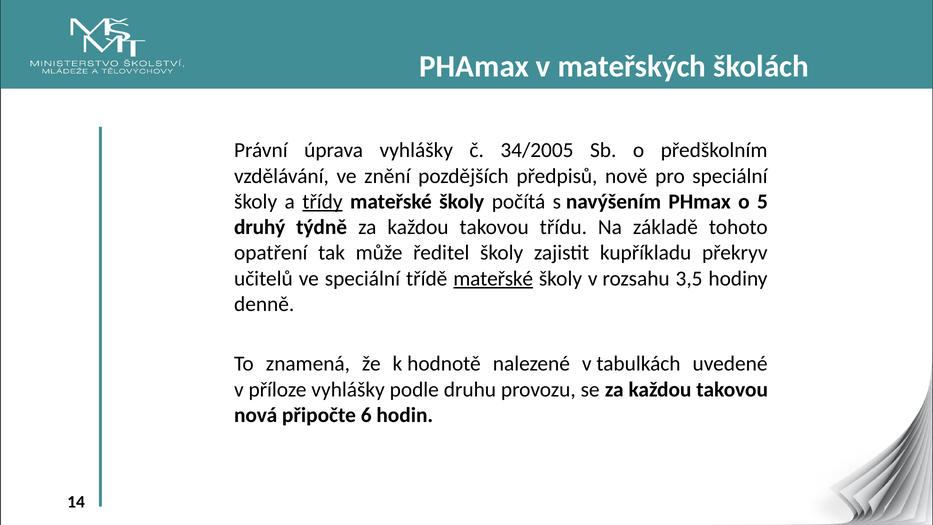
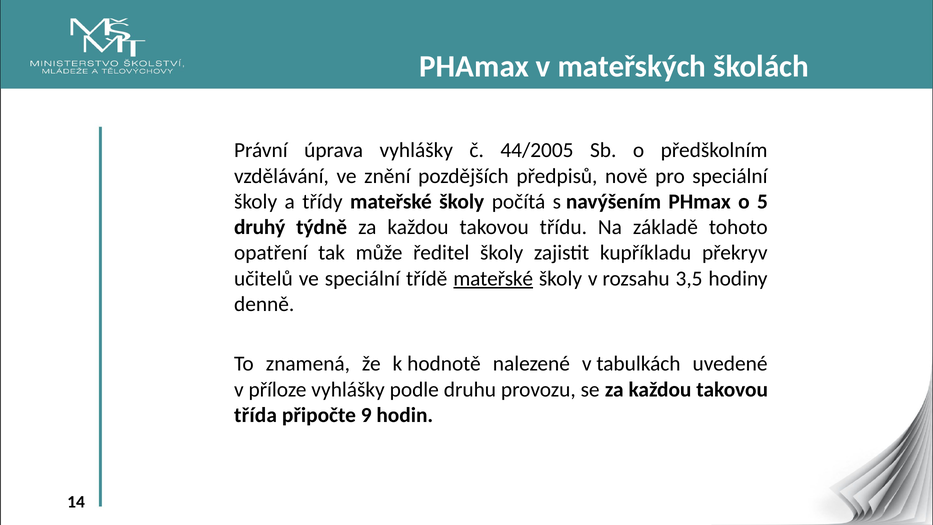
34/2005: 34/2005 -> 44/2005 (537, 150)
třídy underline: present -> none (322, 202)
nová: nová -> třída (256, 415)
6: 6 -> 9 (366, 415)
